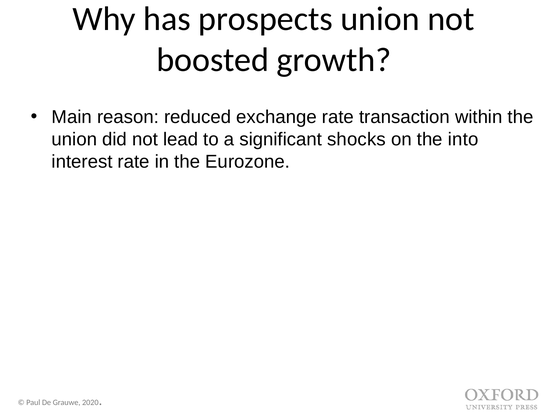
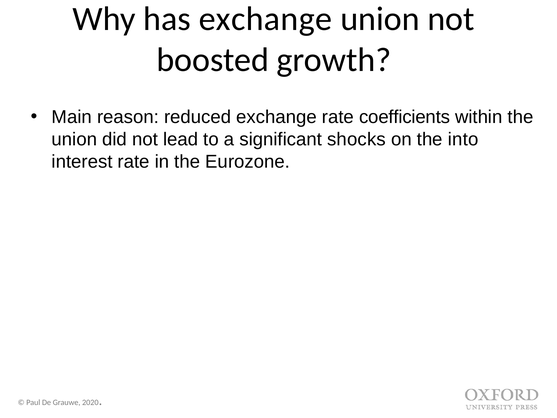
has prospects: prospects -> exchange (265, 19)
transaction: transaction -> coefficients (405, 117)
